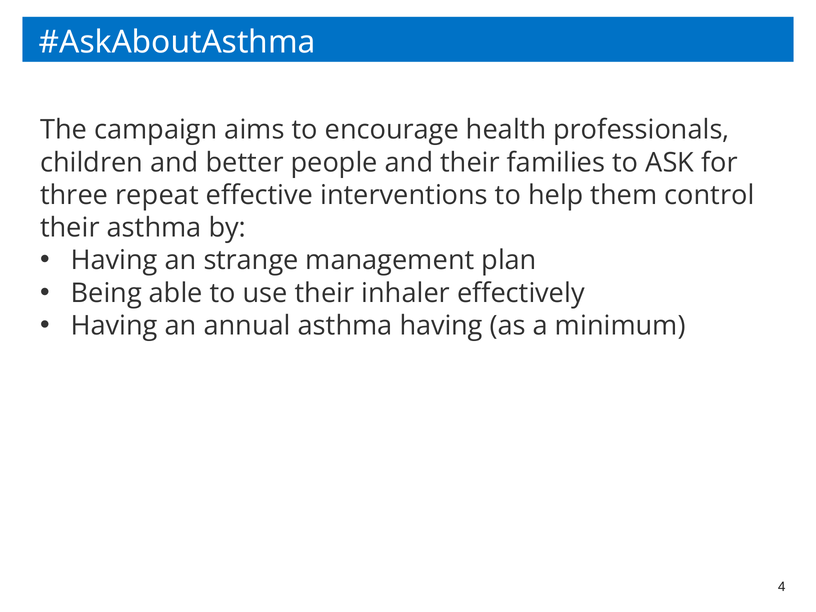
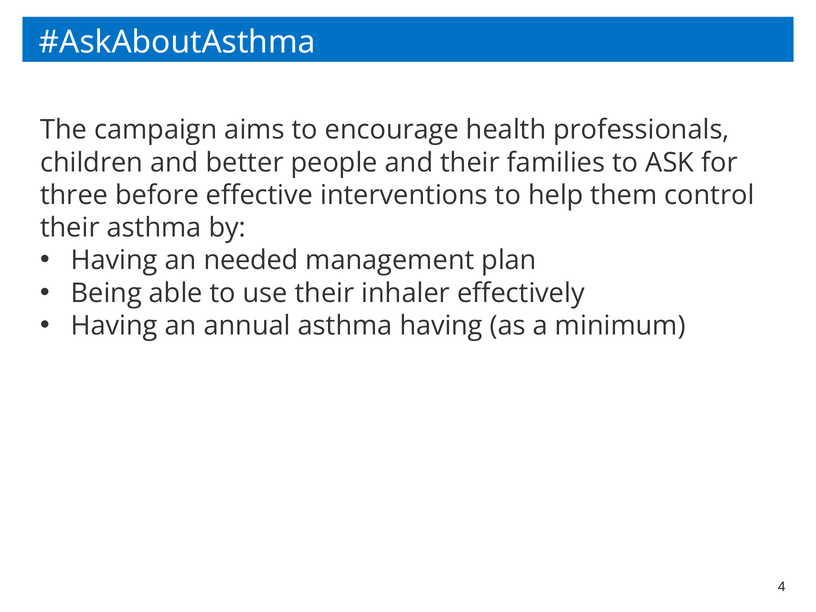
repeat: repeat -> before (157, 195)
strange: strange -> needed (251, 260)
